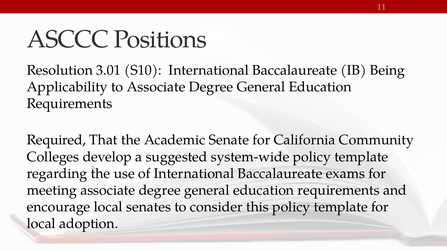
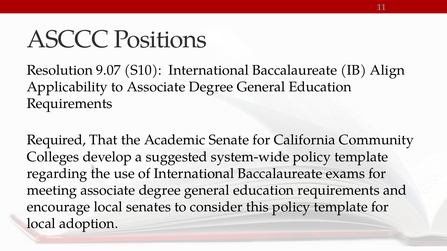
3.01: 3.01 -> 9.07 (109, 70)
Being: Being -> Align (387, 70)
